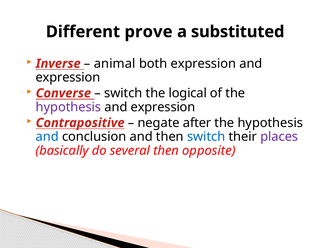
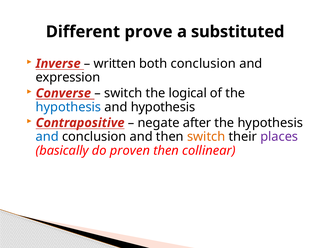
animal: animal -> written (115, 63)
both expression: expression -> conclusion (203, 63)
hypothesis colour: purple -> blue (68, 107)
expression: expression -> hypothesis (163, 107)
switch colour: blue -> orange (206, 136)
several: several -> proven (130, 150)
opposite: opposite -> collinear (209, 150)
